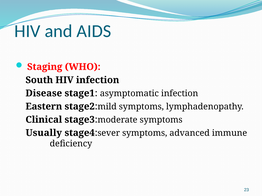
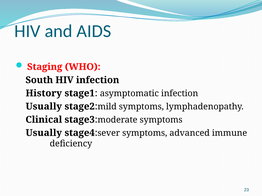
Disease: Disease -> History (44, 93)
Eastern: Eastern -> Usually (44, 107)
